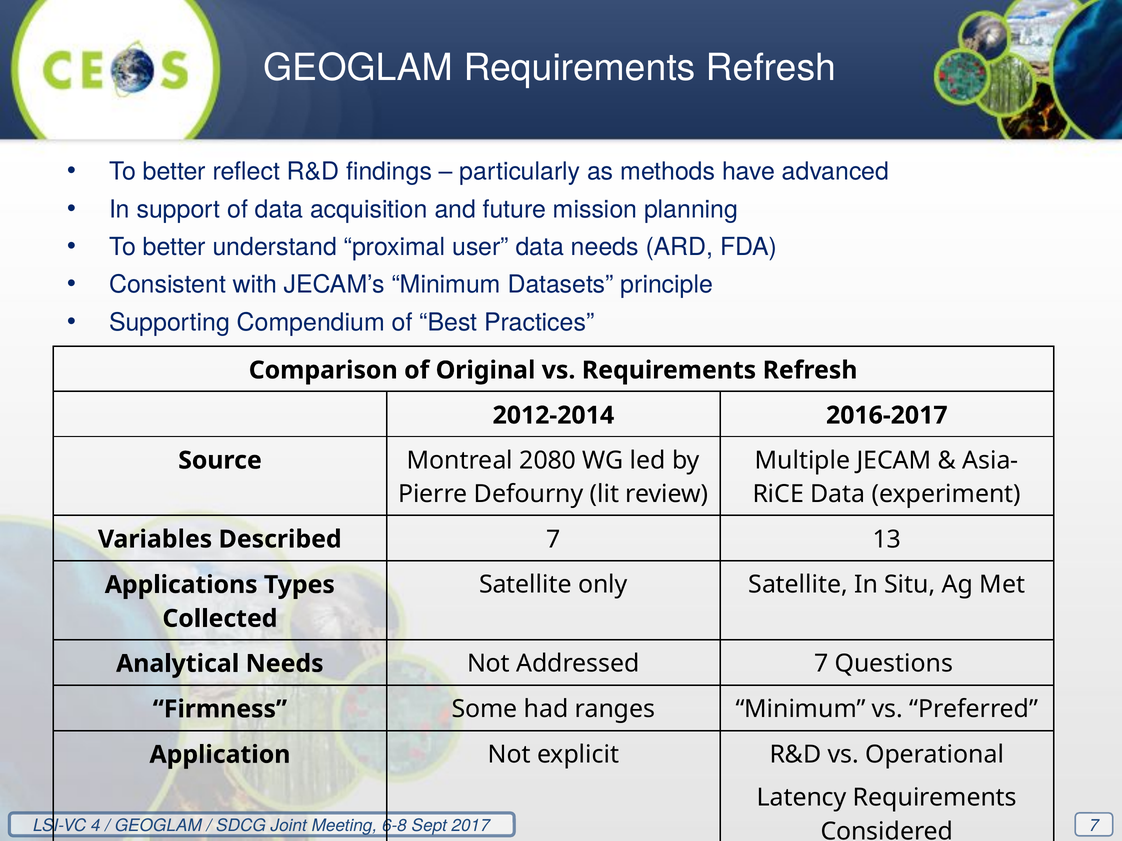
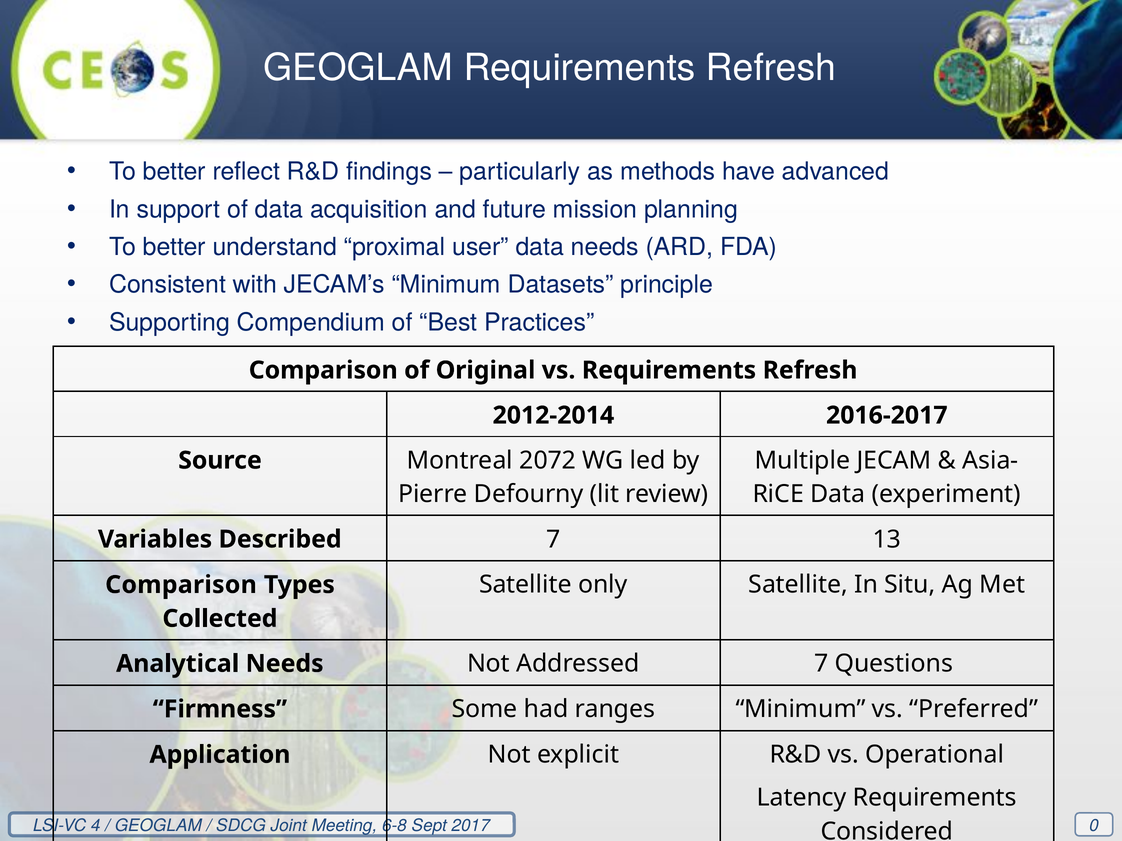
2080: 2080 -> 2072 (548, 461)
Applications: Applications -> Comparison (181, 585)
7: 7 -> 0 (1094, 826)
